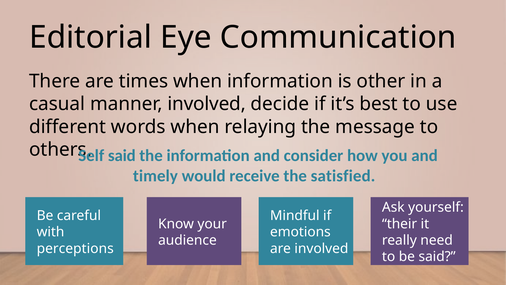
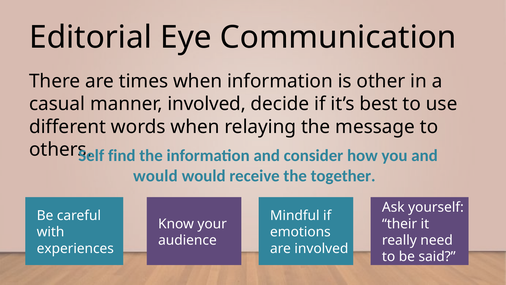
said: said -> find (122, 156)
timely: timely -> would (155, 176)
satisfied: satisfied -> together (343, 176)
perceptions: perceptions -> experiences (75, 248)
